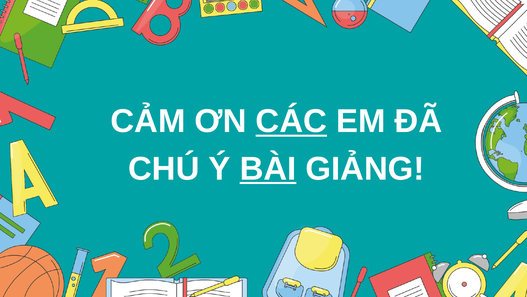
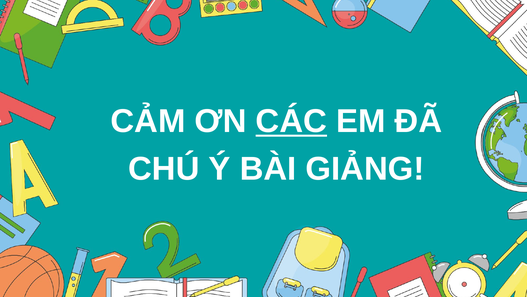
BÀI underline: present -> none (268, 169)
